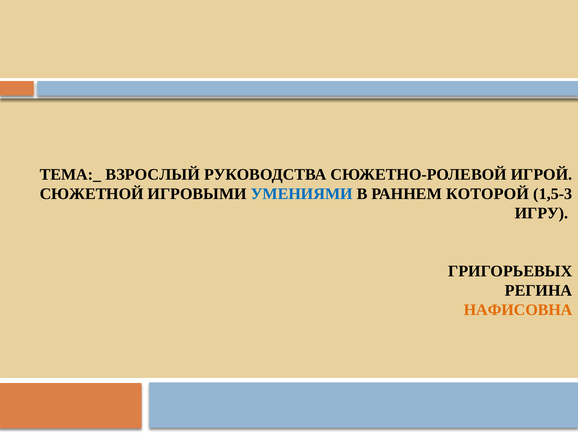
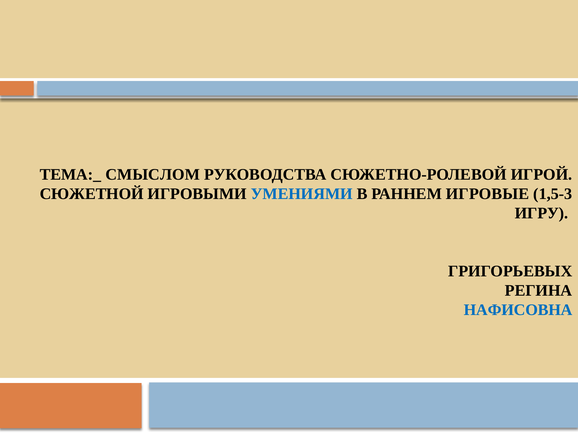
ВЗРОСЛЫЙ: ВЗРОСЛЫЙ -> СМЫСЛОМ (153, 174)
КОТОРОЙ: КОТОРОЙ -> ИГРОВЫЕ (488, 194)
НАФИСОВНА colour: orange -> blue (518, 309)
